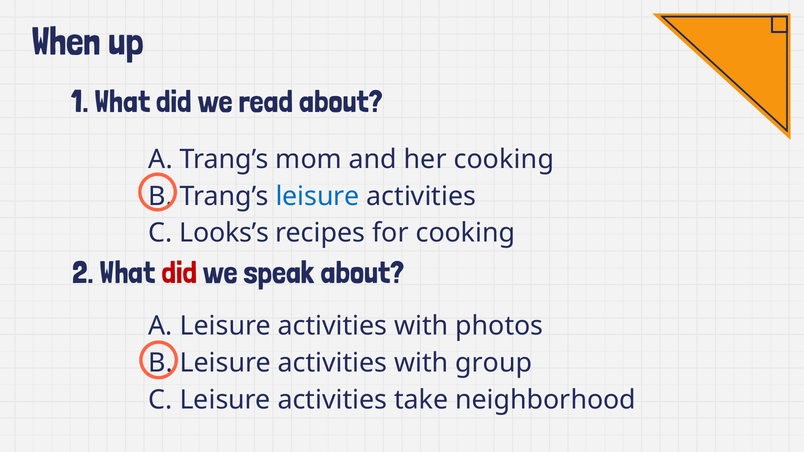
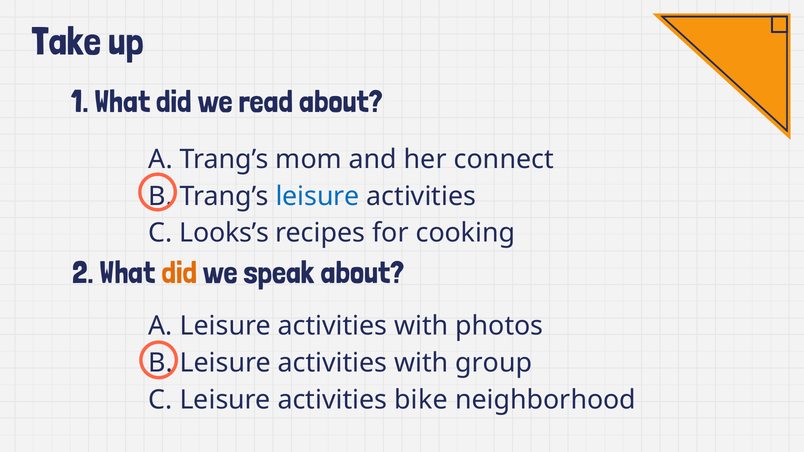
When: When -> Take (66, 42)
her cooking: cooking -> connect (504, 159)
did colour: red -> orange (179, 273)
take: take -> bike (421, 400)
